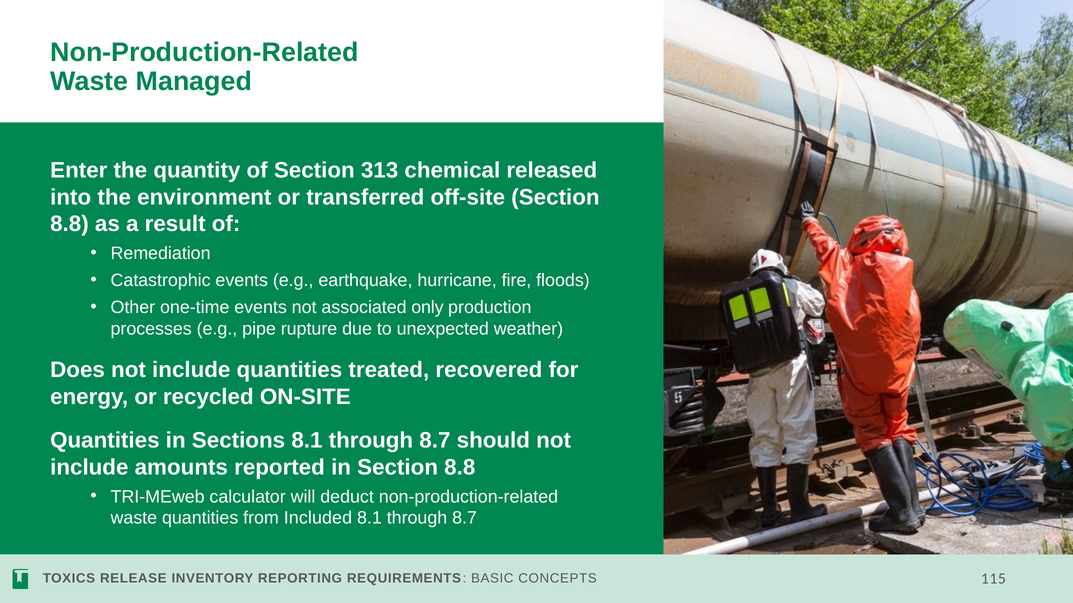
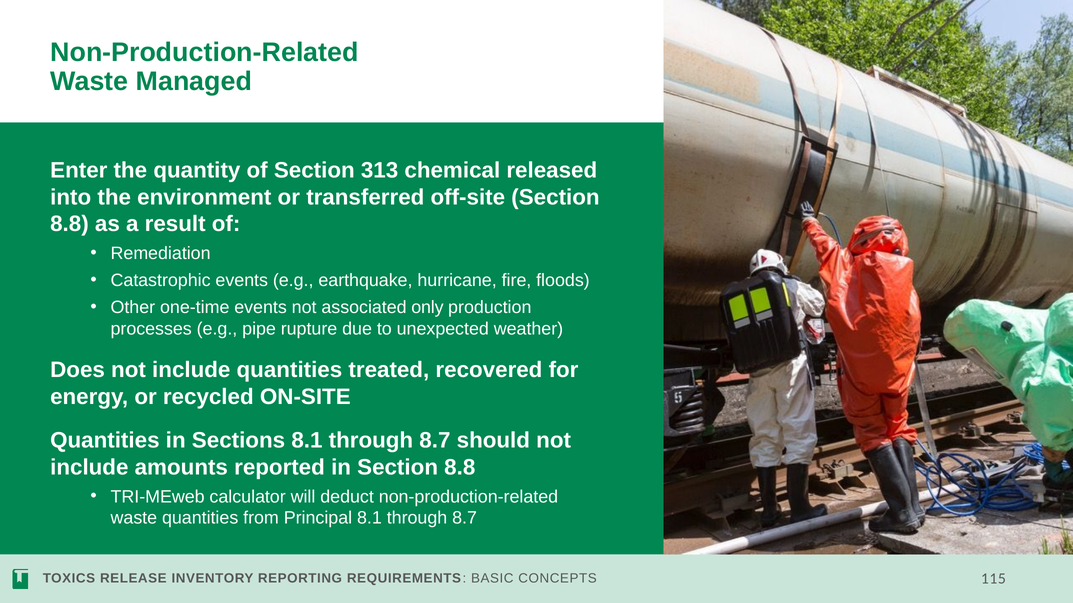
Included: Included -> Principal (318, 519)
